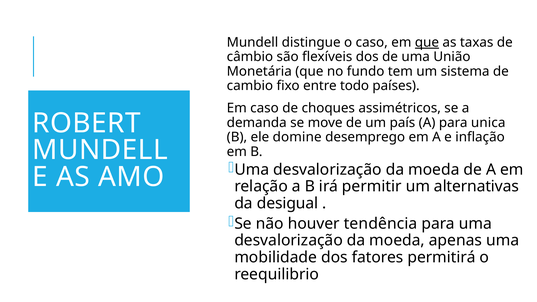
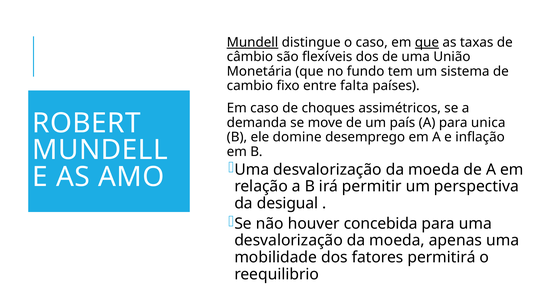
Mundell underline: none -> present (252, 42)
todo: todo -> falta (354, 86)
alternativas: alternativas -> perspectiva (476, 186)
tendência: tendência -> concebida (381, 224)
